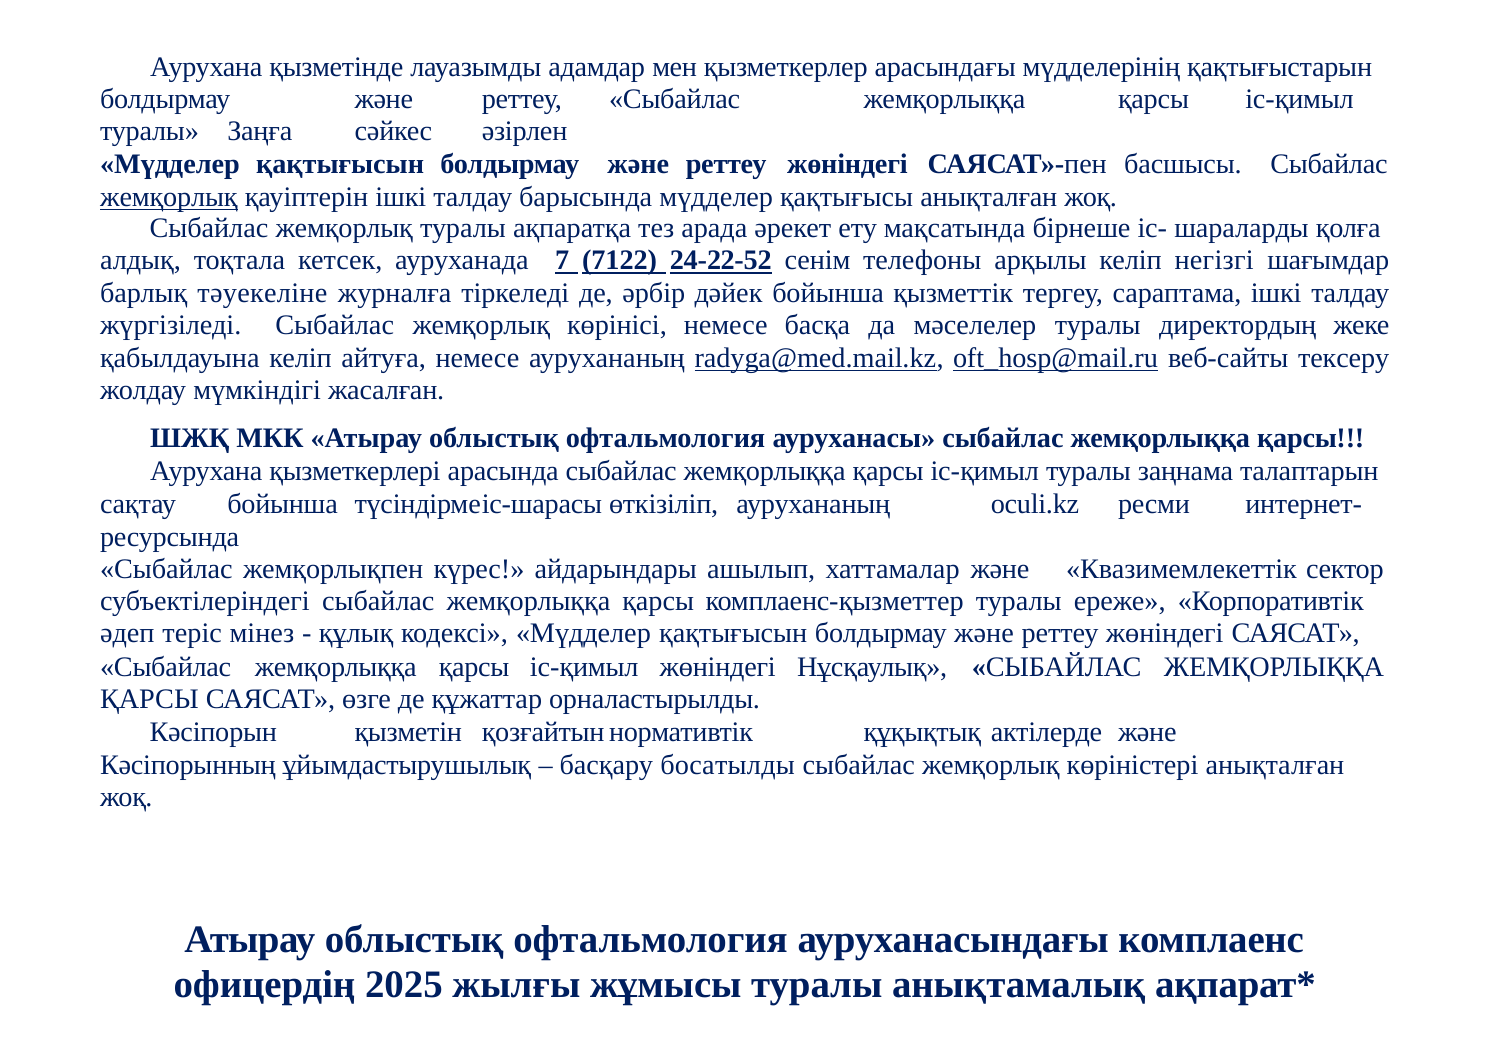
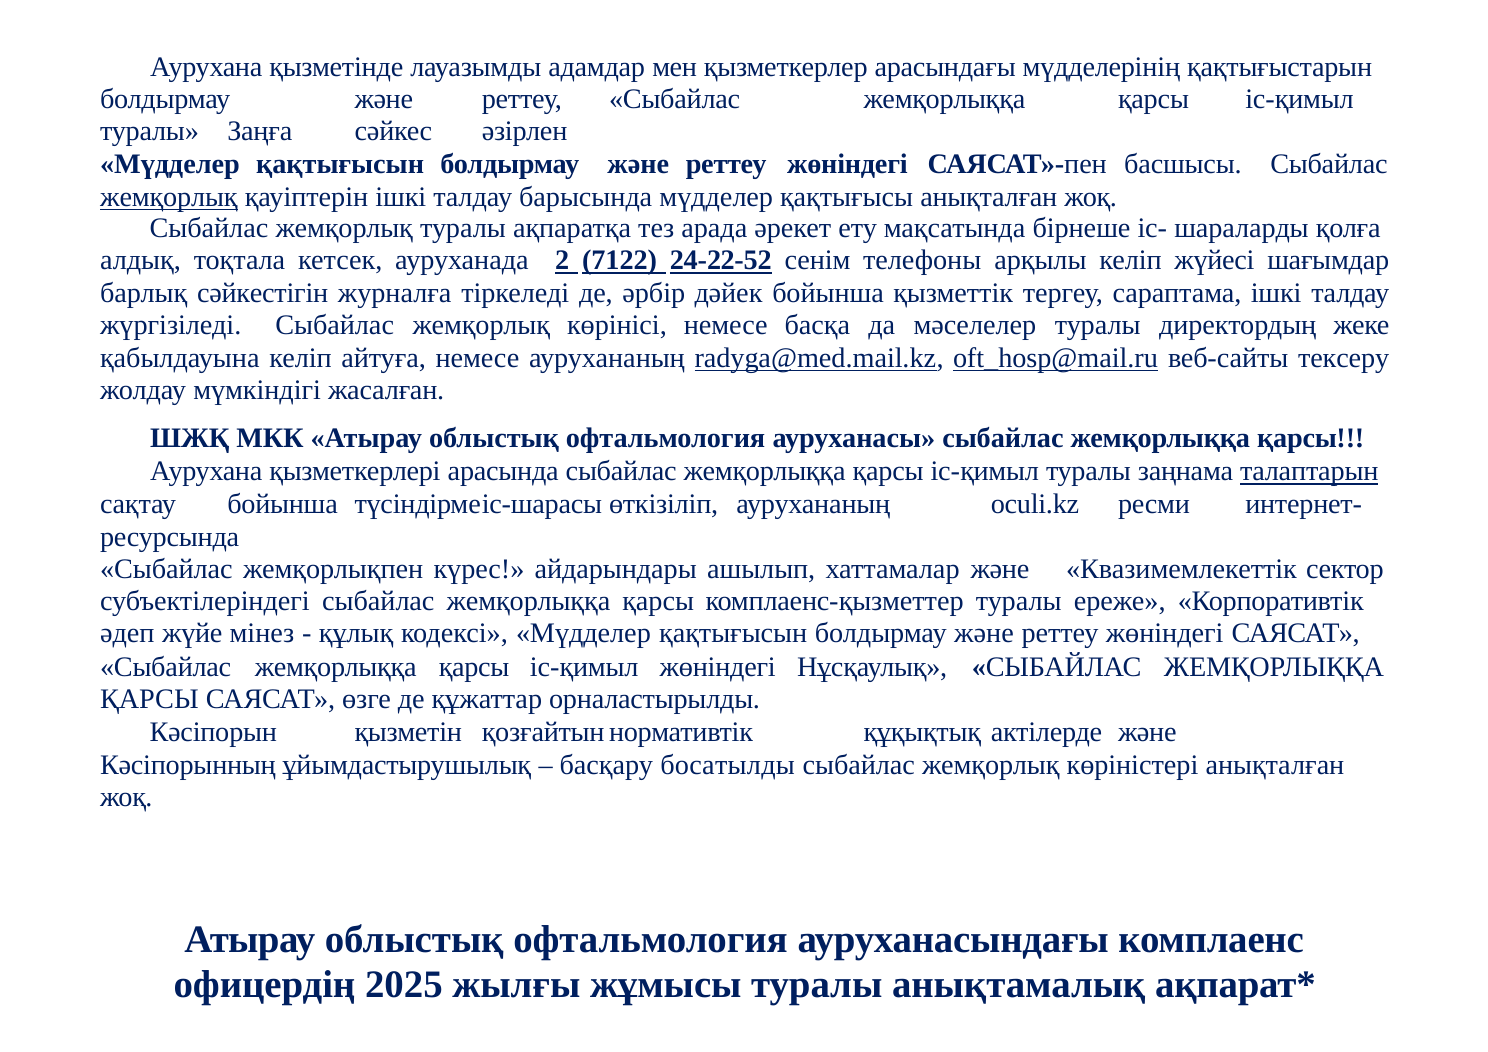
7: 7 -> 2 (562, 260)
негізгі: негізгі -> жүйесі (1214, 260)
тәуекеліне: тәуекеліне -> сәйкестігін (263, 293)
талаптарын underline: none -> present (1309, 472)
теріс: теріс -> жүйе (192, 633)
